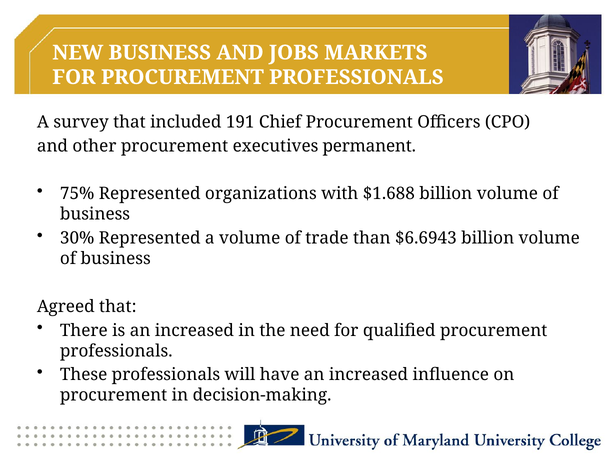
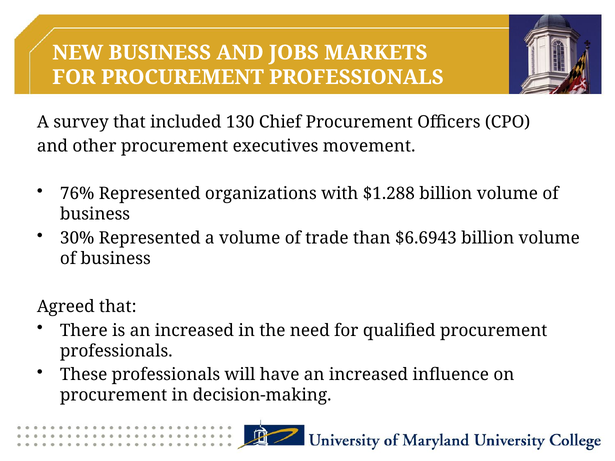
191: 191 -> 130 (240, 122)
permanent: permanent -> movement (369, 146)
75%: 75% -> 76% (77, 194)
$1.688: $1.688 -> $1.288 (389, 194)
